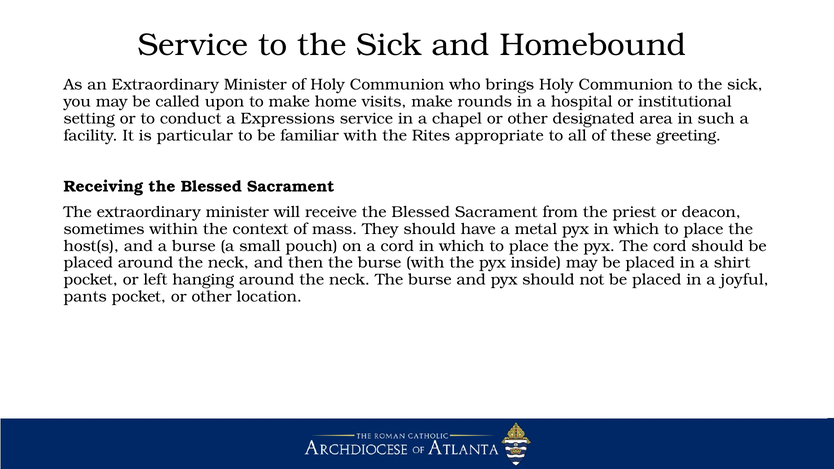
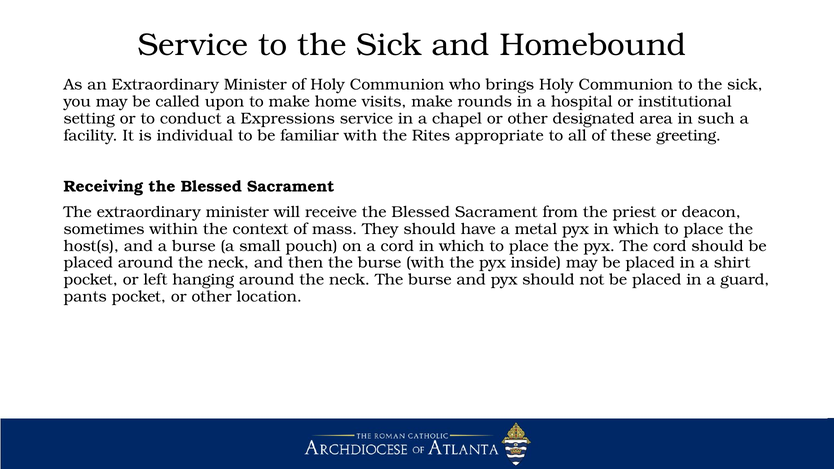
particular: particular -> individual (195, 135)
joyful: joyful -> guard (745, 280)
